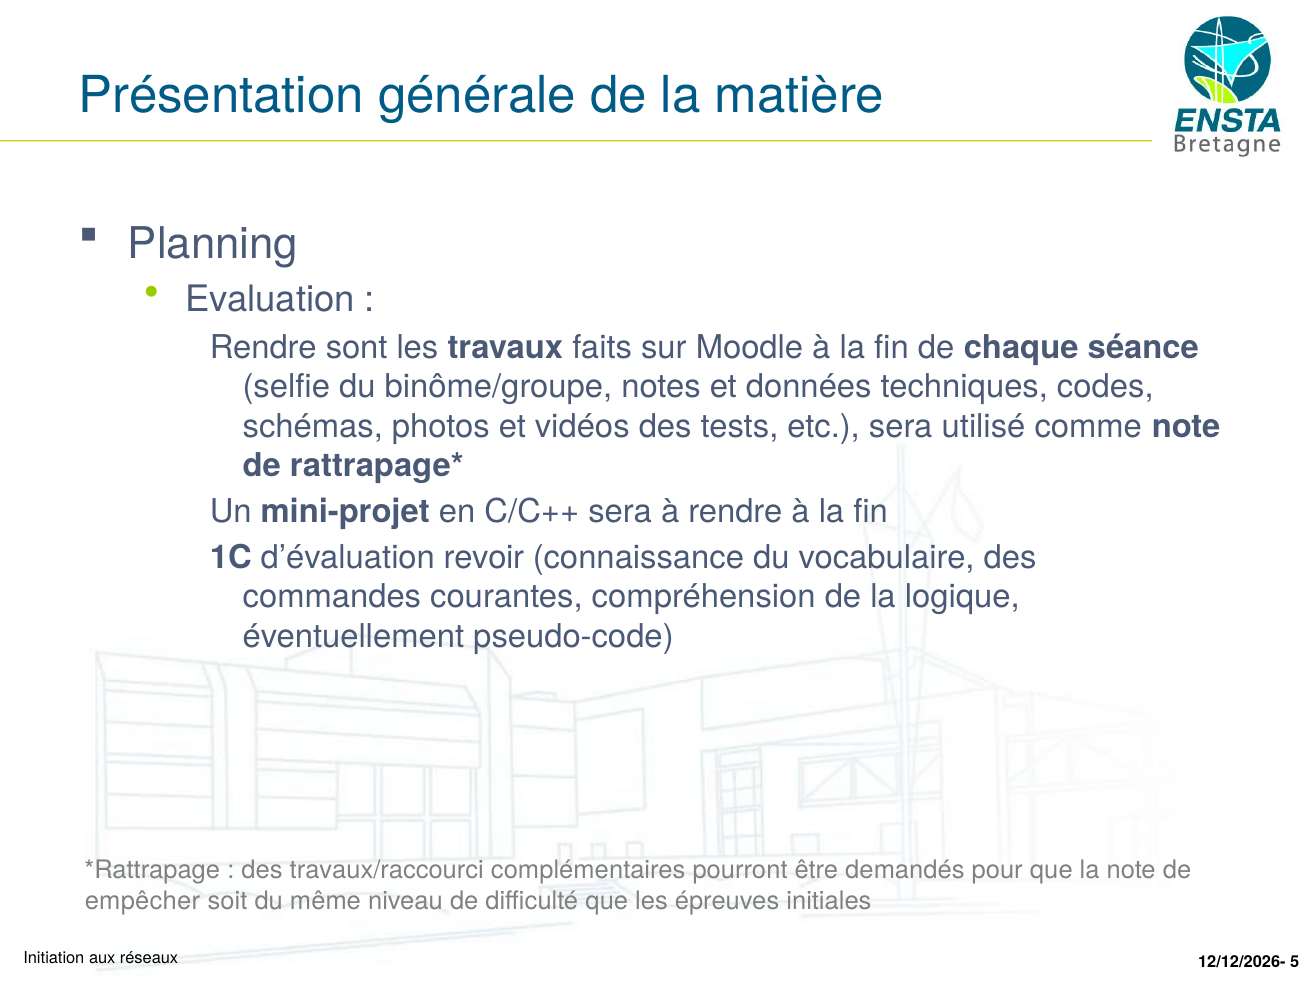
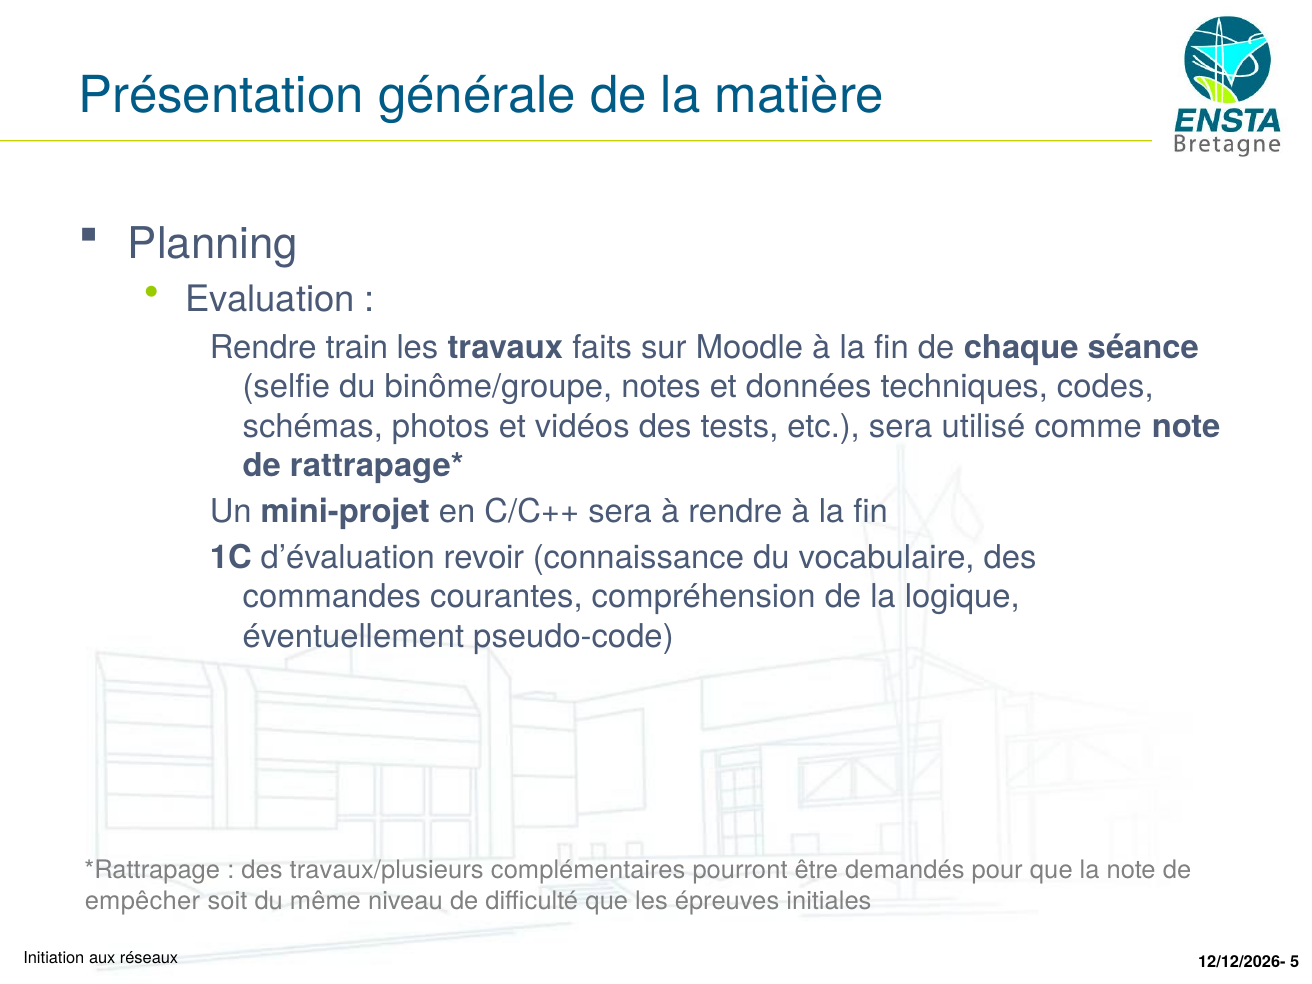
sont: sont -> train (357, 348)
travaux/raccourci: travaux/raccourci -> travaux/plusieurs (387, 870)
